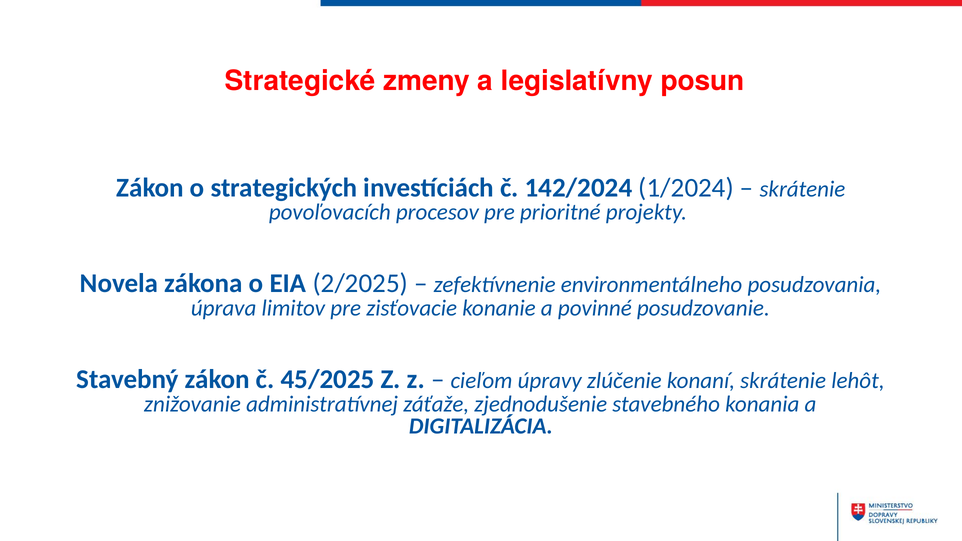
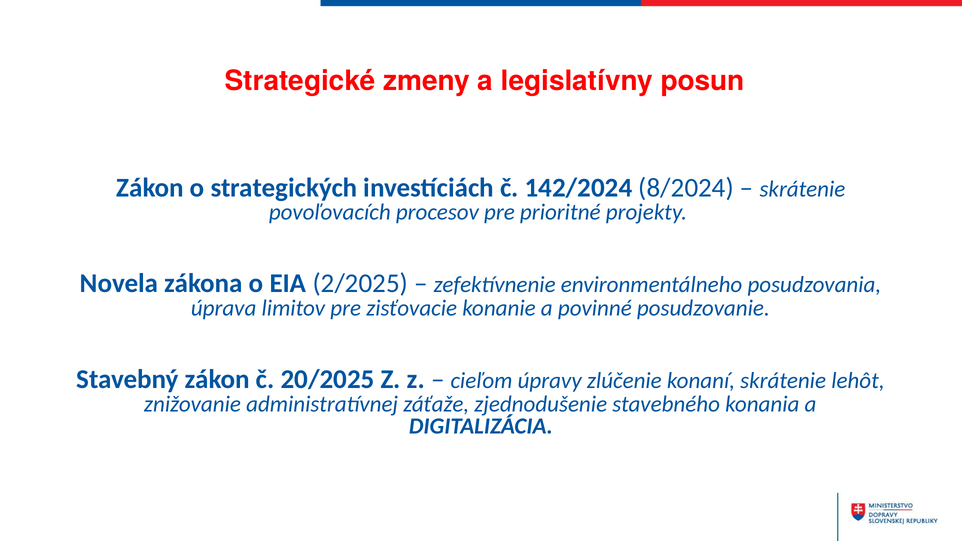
1/2024: 1/2024 -> 8/2024 (686, 188)
45/2025: 45/2025 -> 20/2025 (328, 380)
